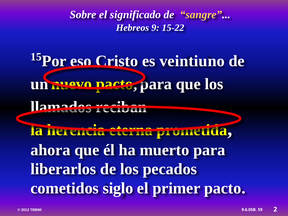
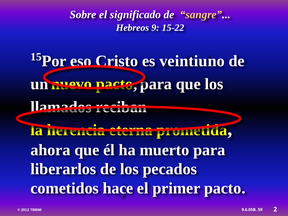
siglo: siglo -> hace (118, 188)
